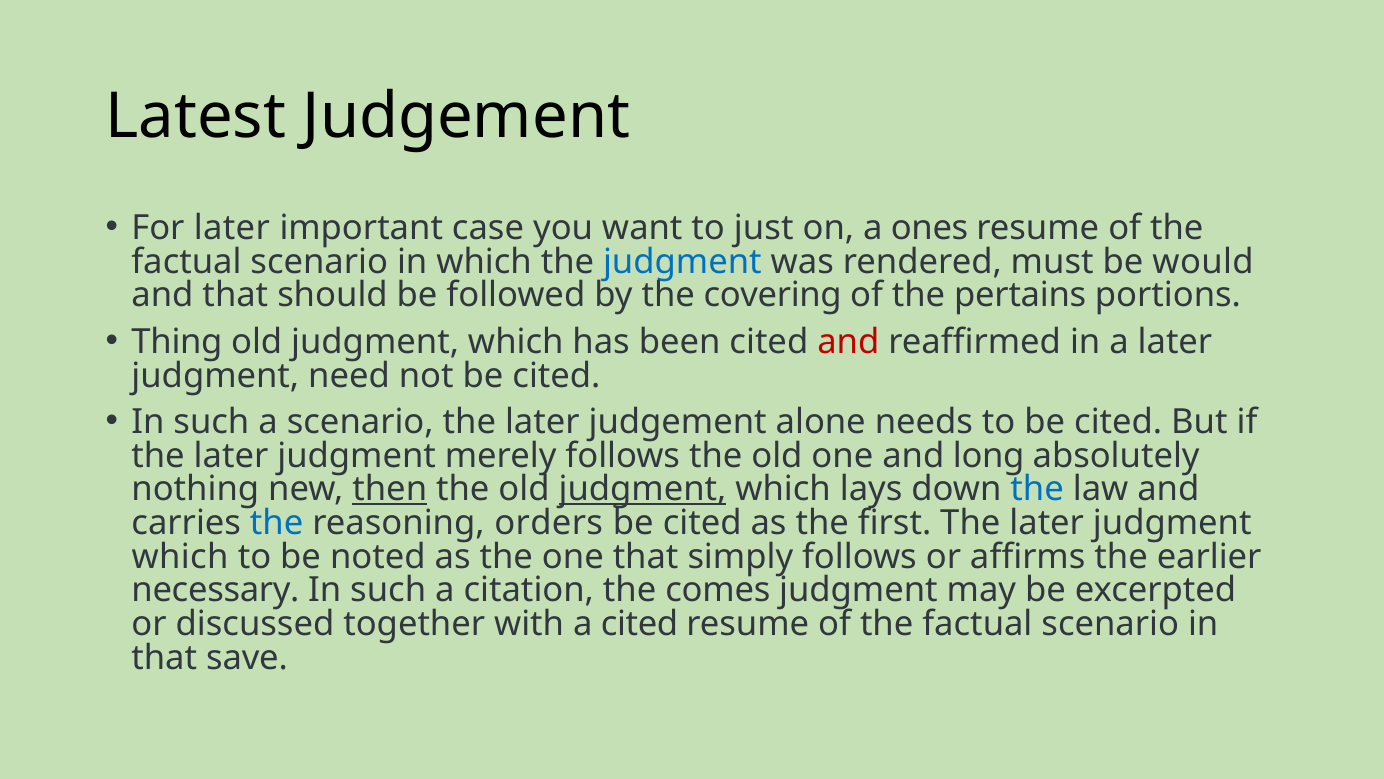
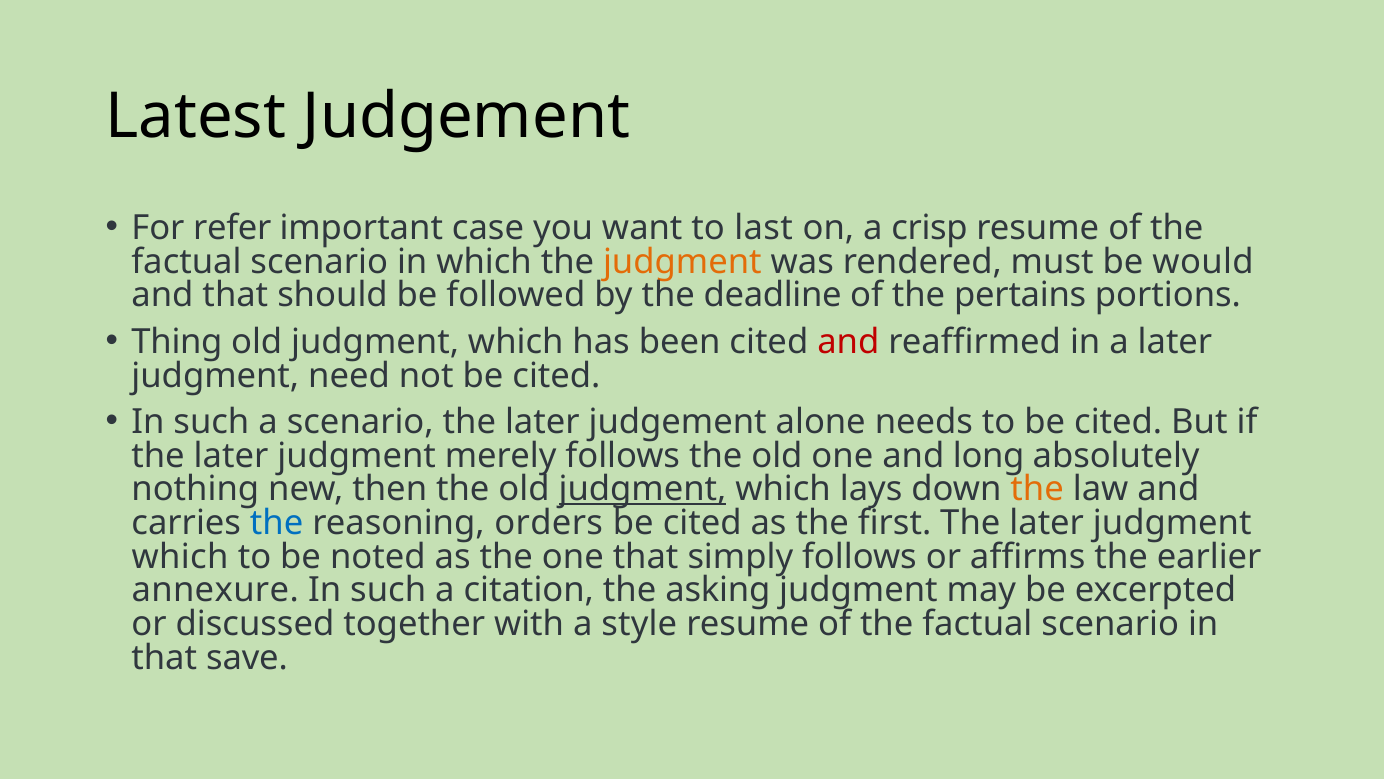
For later: later -> refer (232, 228)
just: just -> last (764, 228)
ones: ones -> crisp (930, 228)
judgment colour: blue -> orange (682, 262)
covering: covering -> deadline (773, 295)
then underline: present -> none (390, 489)
the colour: blue -> orange (1037, 489)
necessary: necessary -> annexure (215, 590)
comes: comes -> asking (718, 590)
a cited: cited -> style (639, 624)
